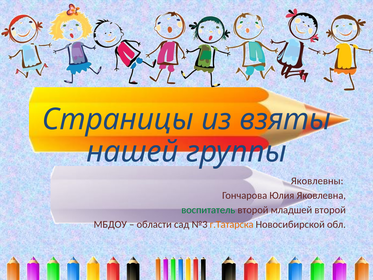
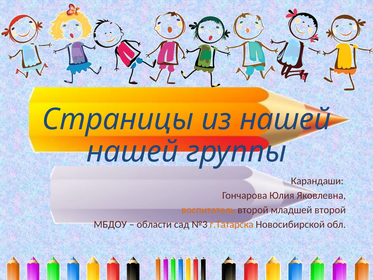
из взяты: взяты -> нашей (285, 119)
Яковлевны: Яковлевны -> Карандаши (317, 181)
воспитатель colour: green -> orange (208, 210)
